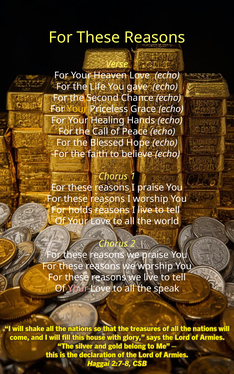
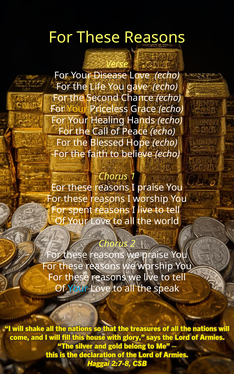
Heaven: Heaven -> Disease (110, 75)
holds: holds -> spent (80, 210)
Your colour: pink -> light blue (78, 289)
